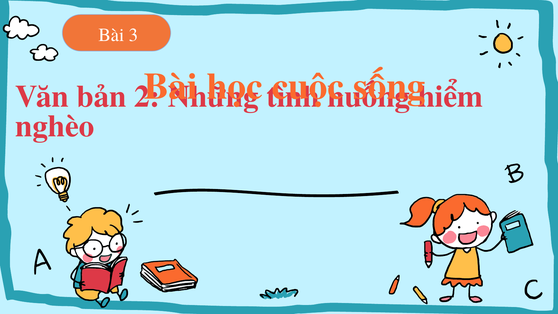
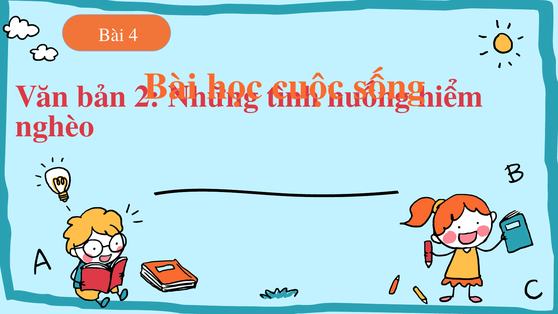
3: 3 -> 4 (134, 35)
